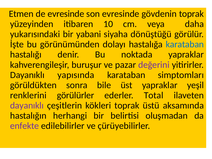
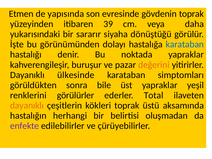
de evresinde: evresinde -> yapısında (66, 14)
10: 10 -> 39 (108, 24)
yabani: yabani -> sararır (89, 34)
değerini colour: purple -> orange (154, 65)
yapısında: yapısında -> ülkesinde (76, 75)
dayanıklı colour: purple -> orange (27, 105)
